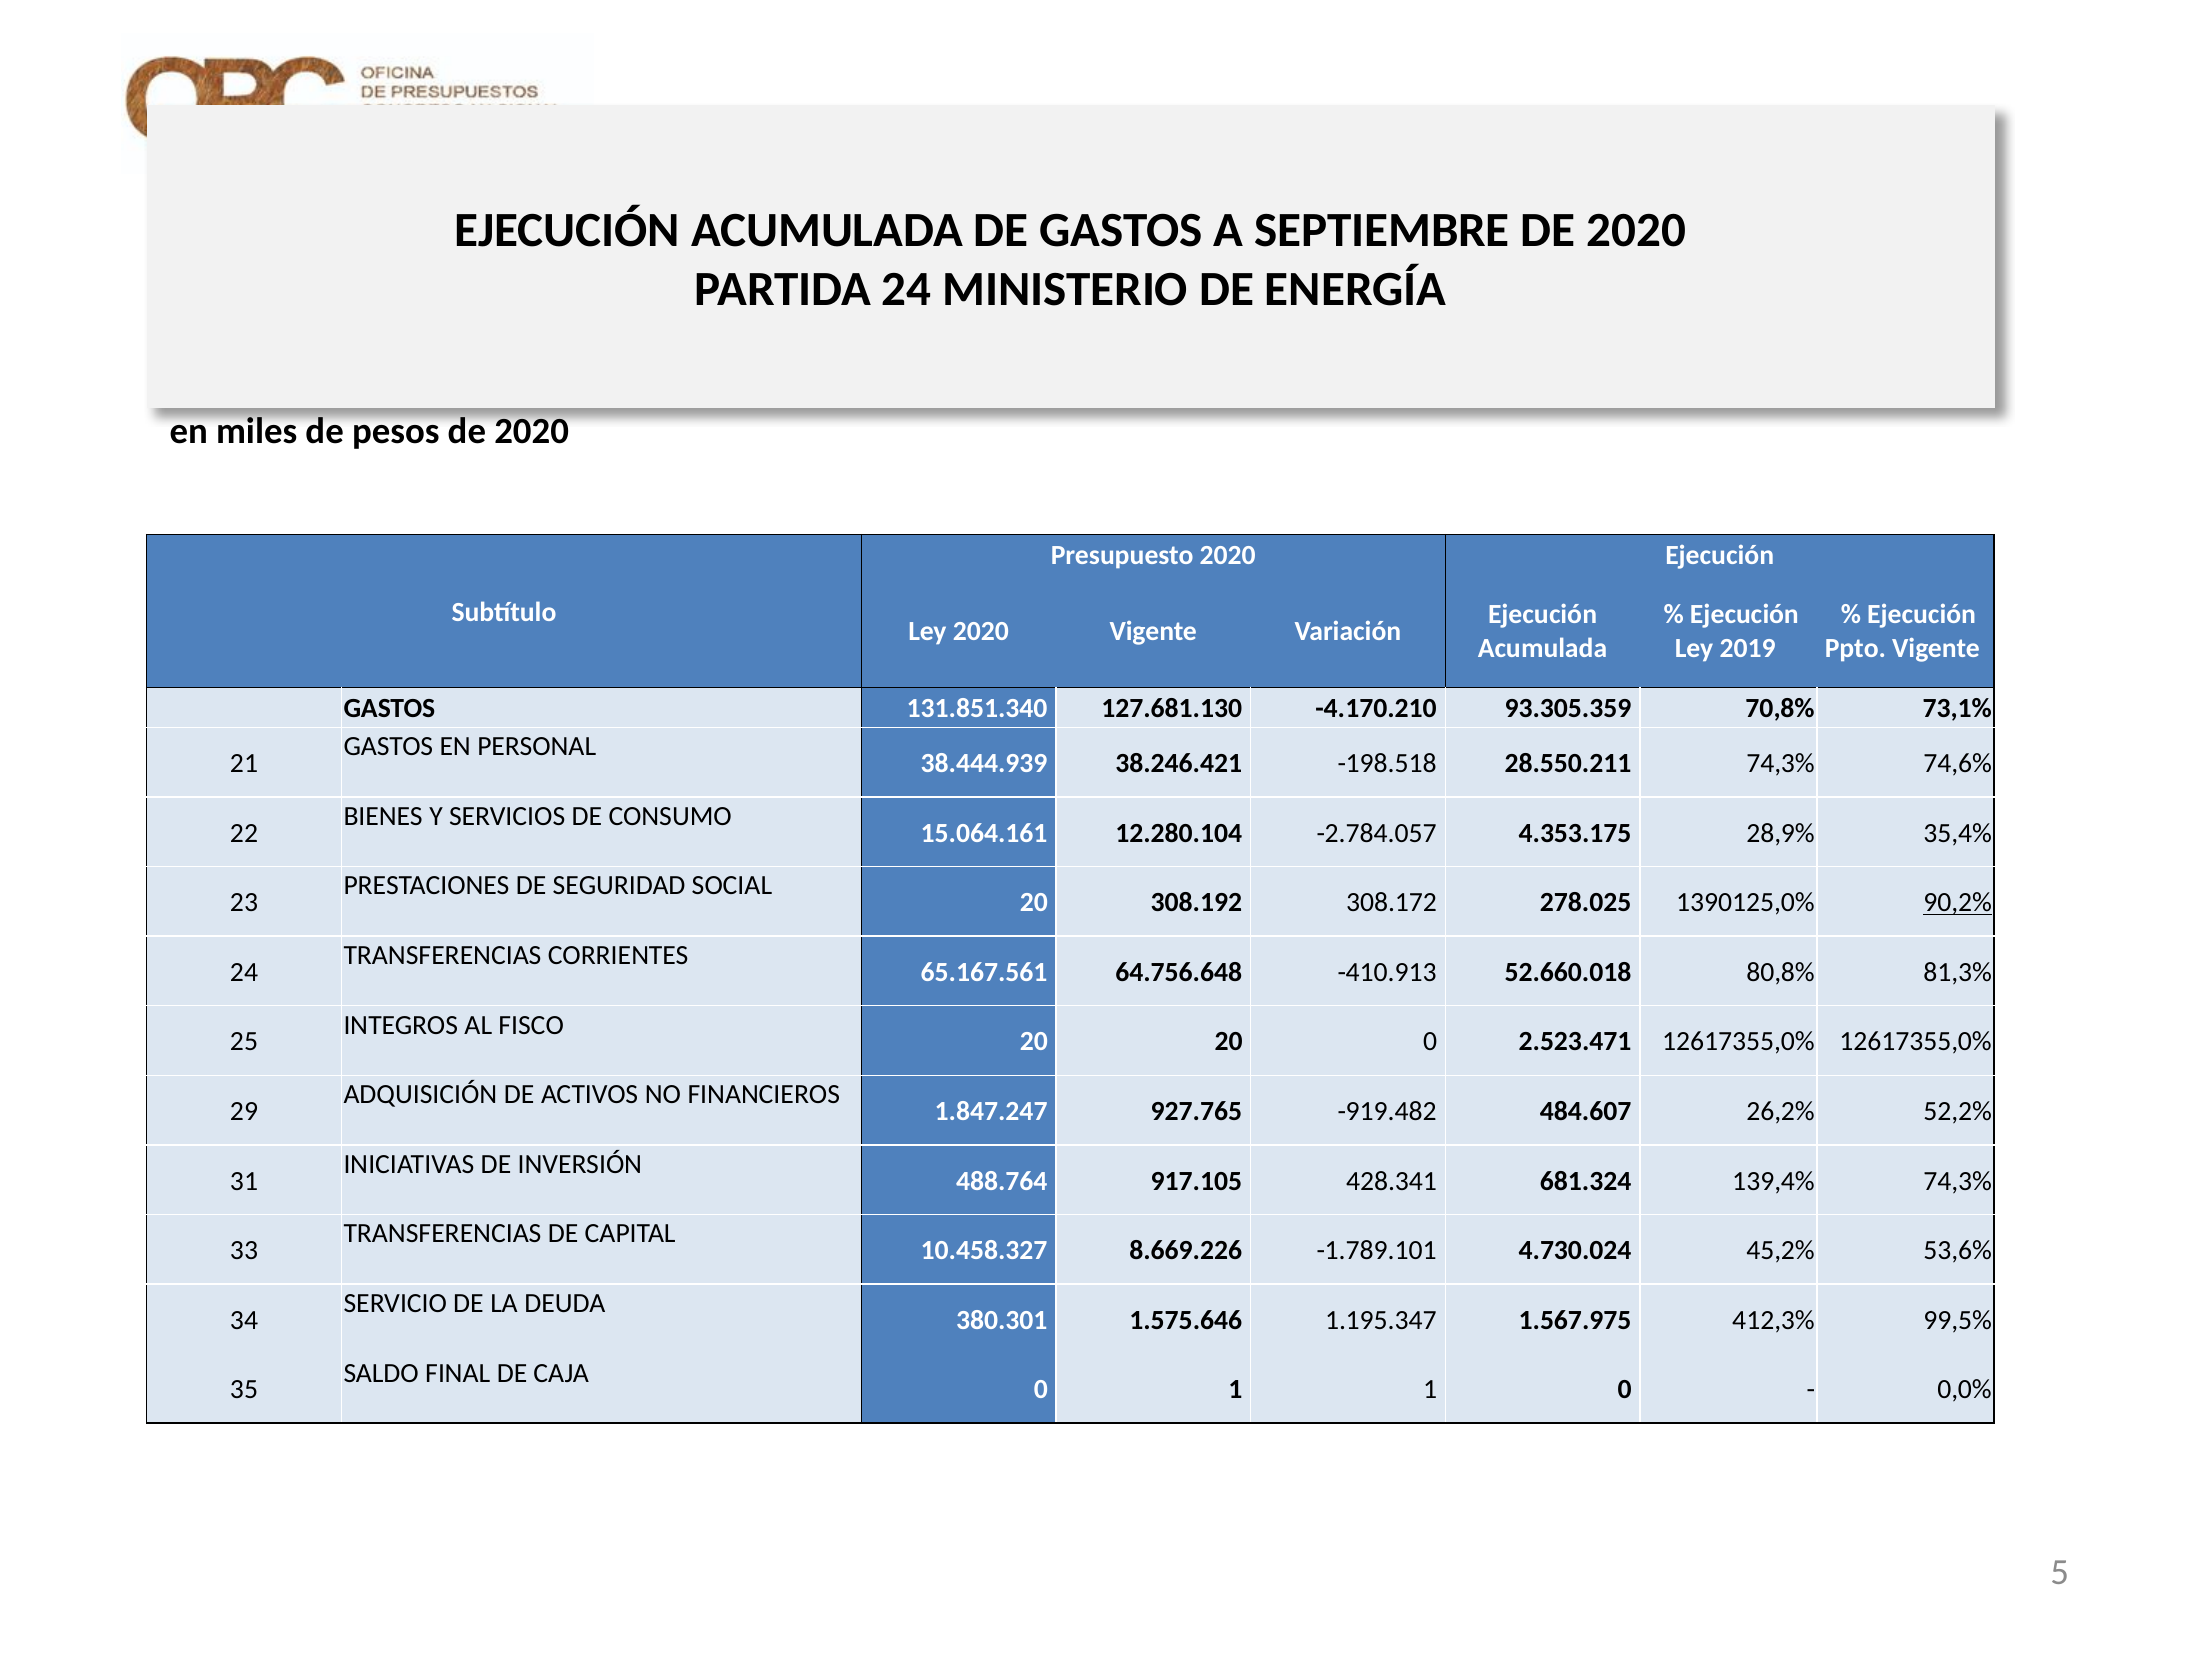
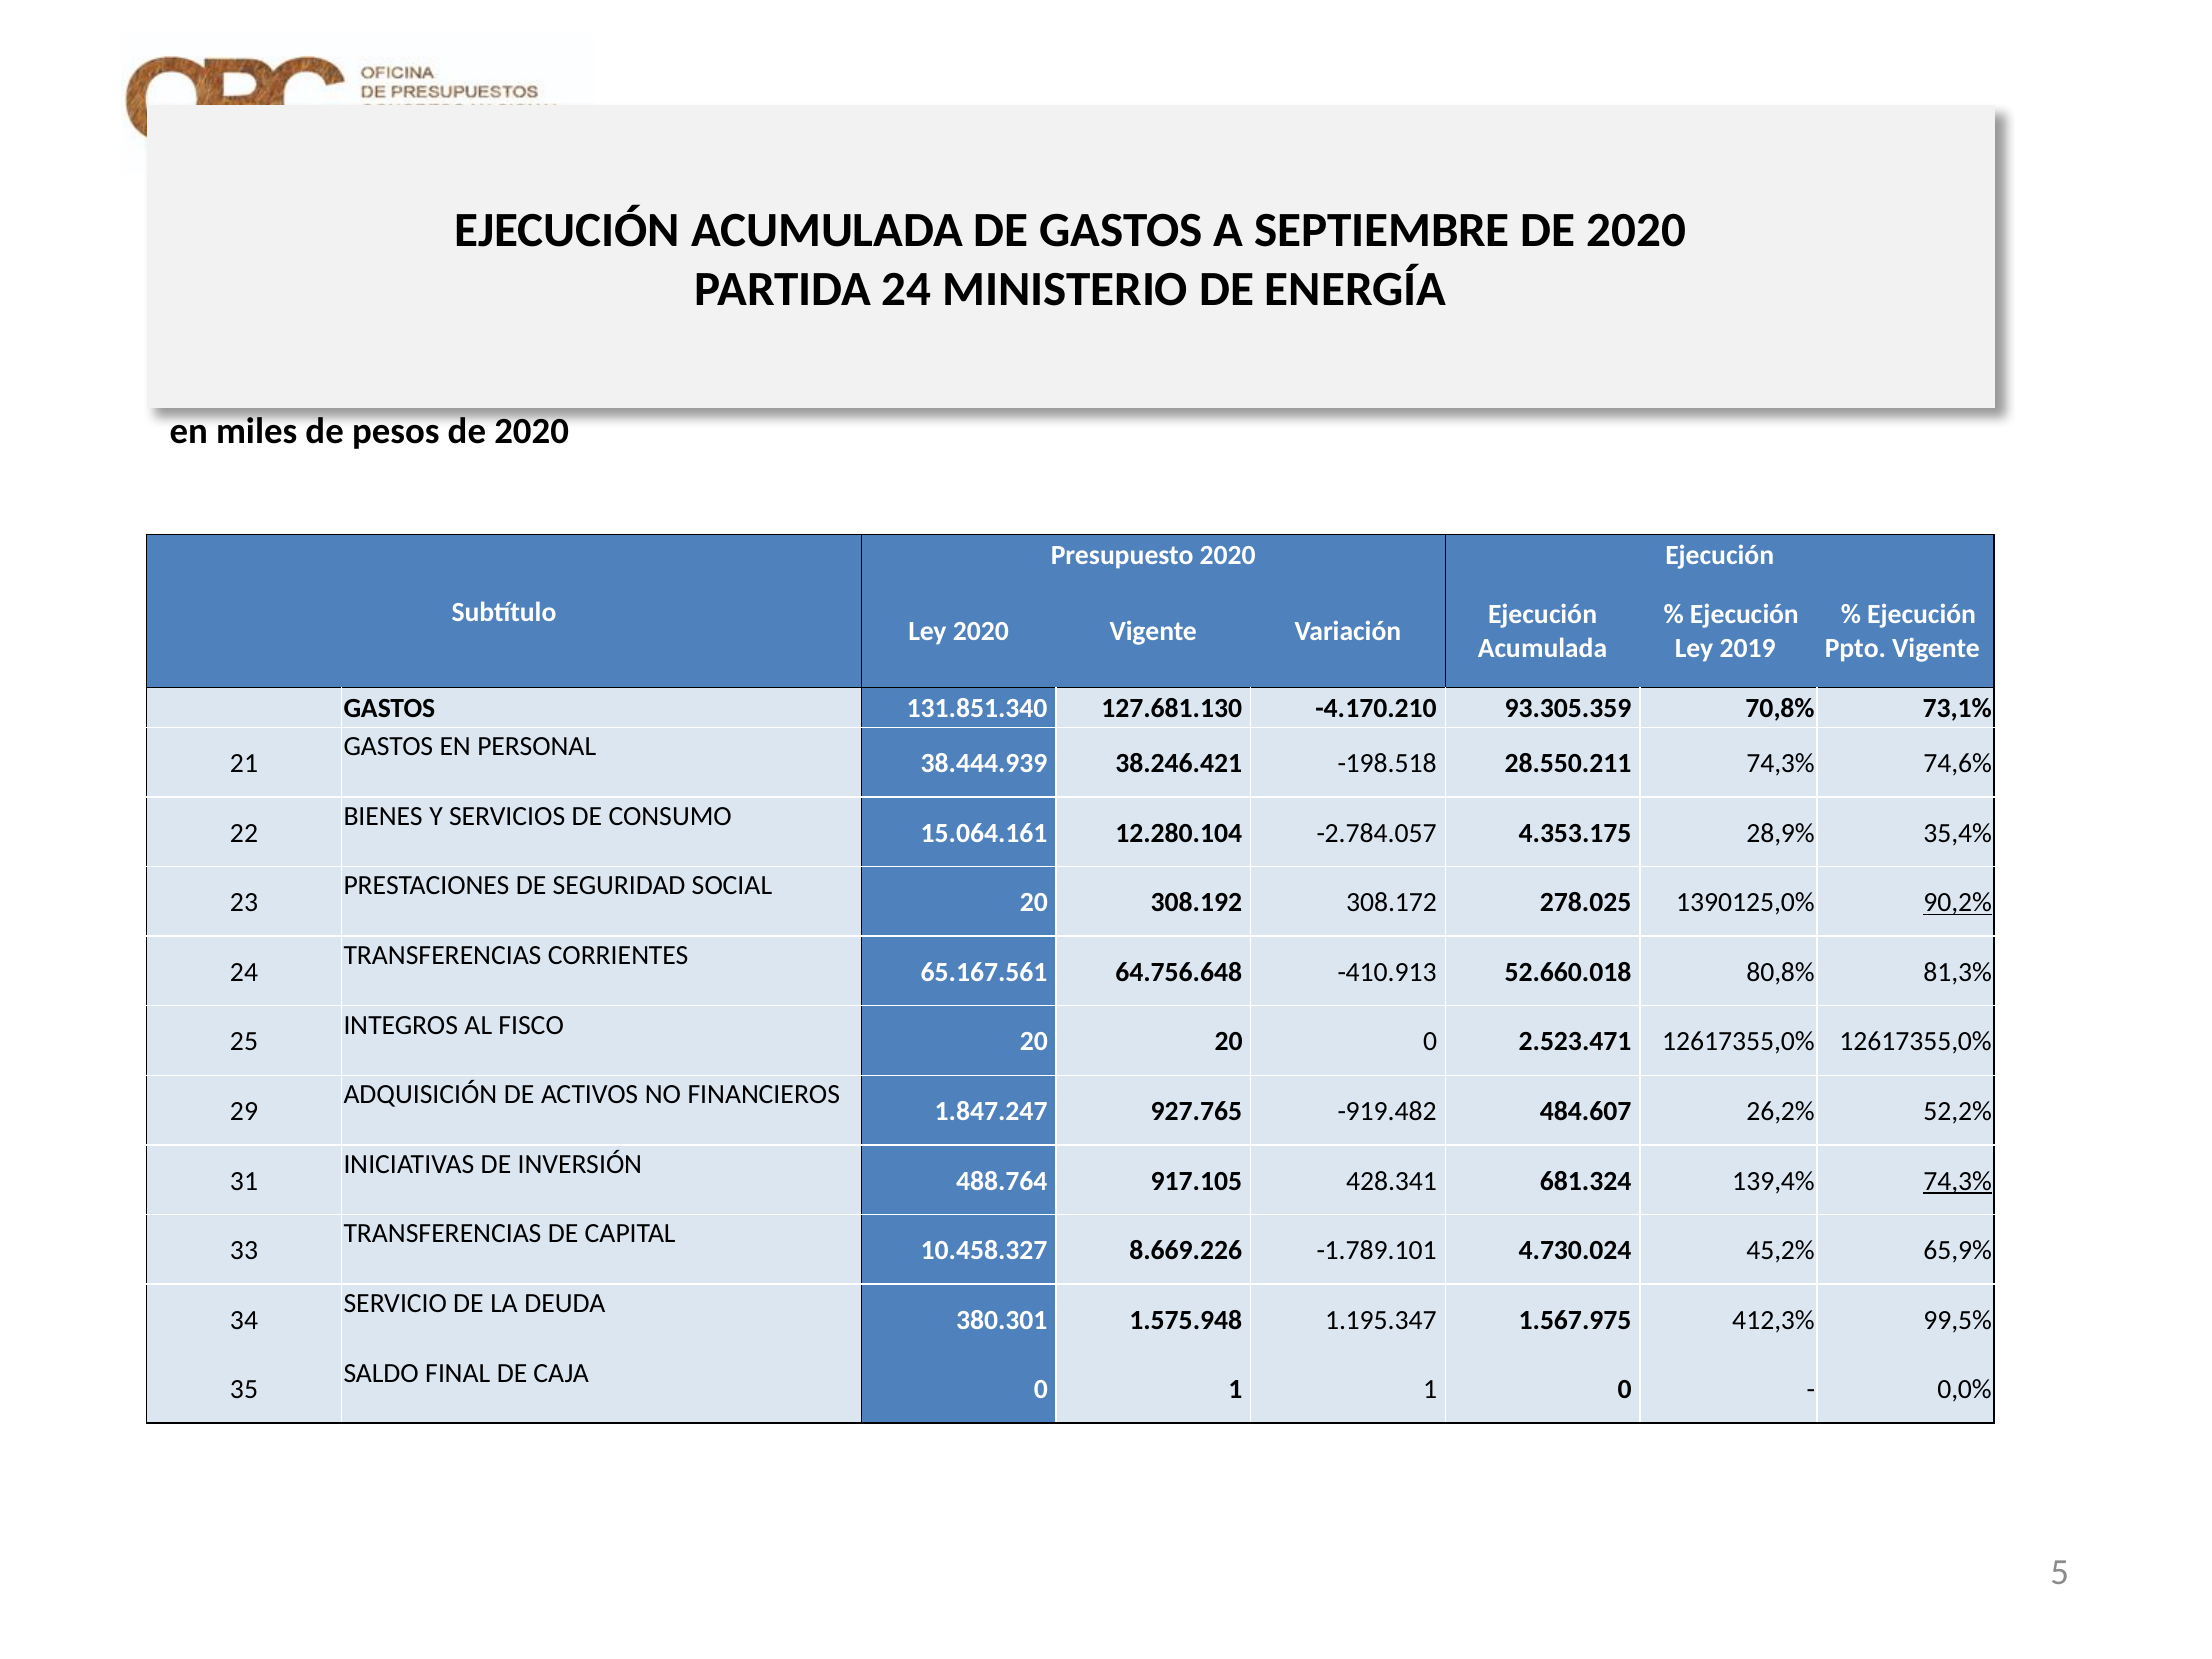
74,3% underline: none -> present (1958, 1181)
53,6%: 53,6% -> 65,9% (1958, 1251)
1.575.646: 1.575.646 -> 1.575.948 (1186, 1320)
